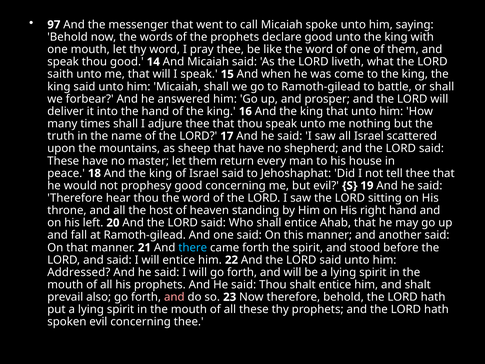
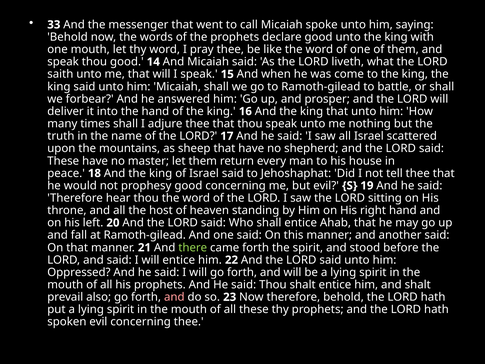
97: 97 -> 33 (54, 25)
there colour: light blue -> light green (193, 247)
Addressed: Addressed -> Oppressed (79, 272)
